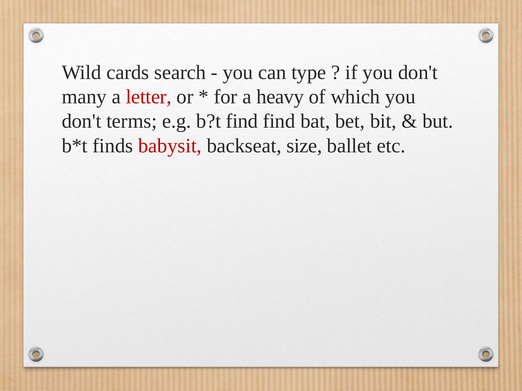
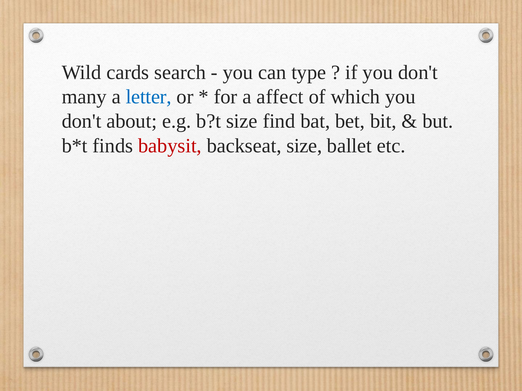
letter colour: red -> blue (149, 97)
heavy: heavy -> affect (280, 97)
terms: terms -> about (132, 121)
b?t find: find -> size (242, 121)
